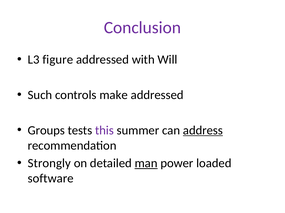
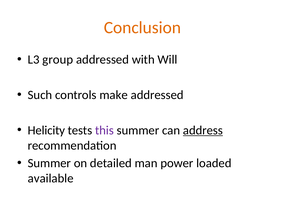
Conclusion colour: purple -> orange (142, 28)
figure: figure -> group (58, 60)
Groups: Groups -> Helicity (46, 131)
Strongly: Strongly -> Summer (49, 164)
man underline: present -> none (146, 164)
software: software -> available (51, 179)
